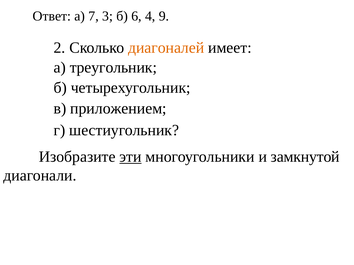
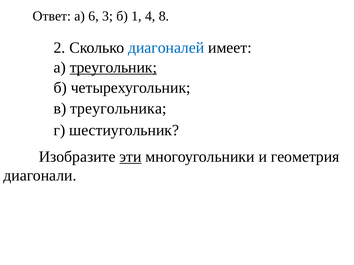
7: 7 -> 6 (94, 16)
6: 6 -> 1 (136, 16)
9: 9 -> 8 (164, 16)
диагоналей colour: orange -> blue (166, 48)
треугольник underline: none -> present (113, 68)
приложением: приложением -> треугольника (118, 109)
замкнутой: замкнутой -> геометрия (305, 157)
